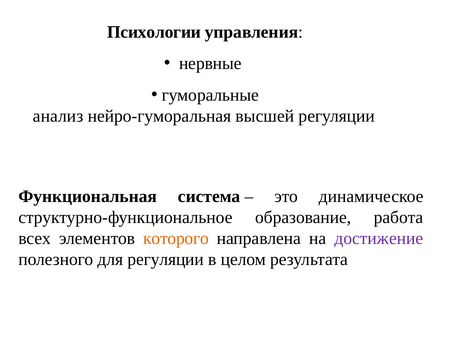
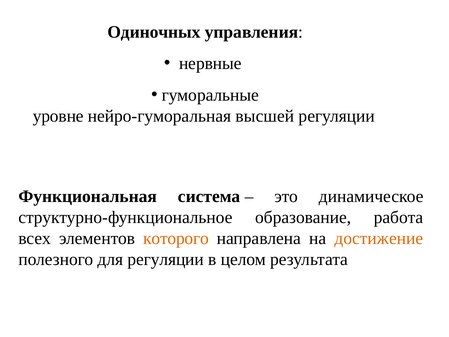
Психологии: Психологии -> Одиночных (154, 32)
анализ: анализ -> уровне (58, 116)
достижение colour: purple -> orange (379, 238)
